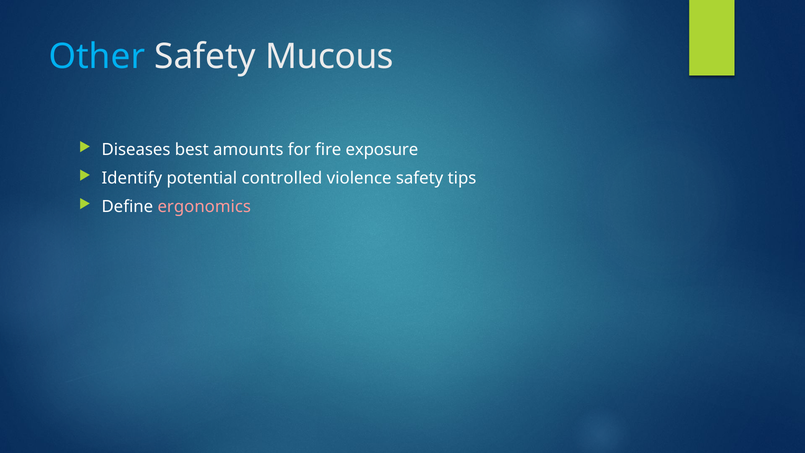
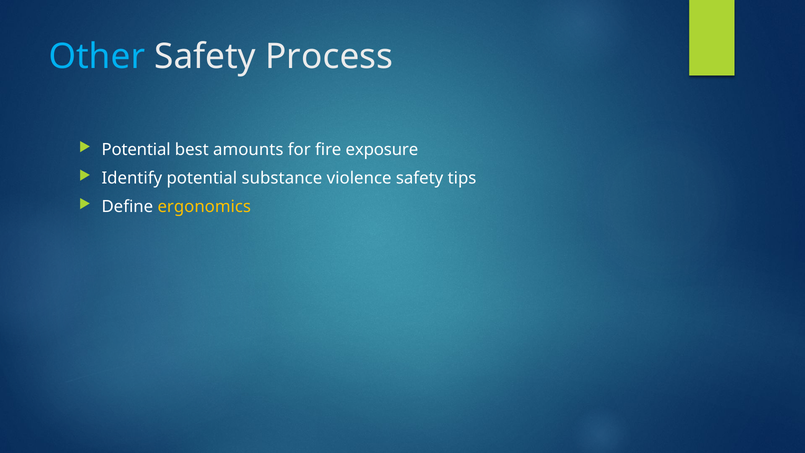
Mucous: Mucous -> Process (329, 57)
Diseases: Diseases -> Potential (136, 150)
controlled: controlled -> substance (282, 178)
ergonomics colour: pink -> yellow (204, 207)
